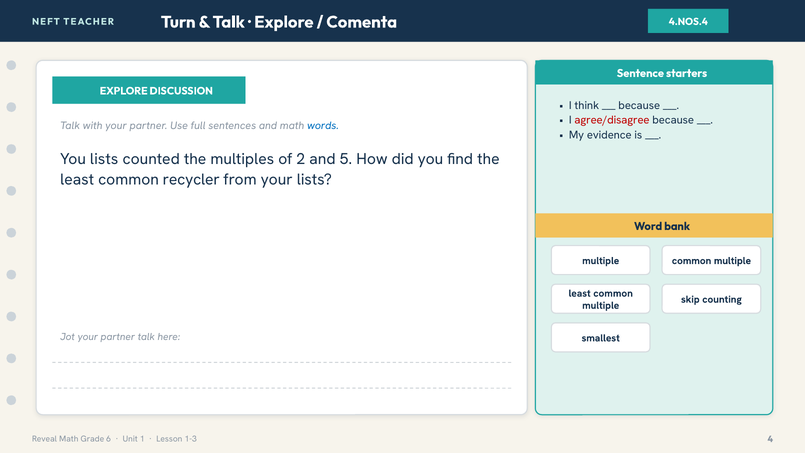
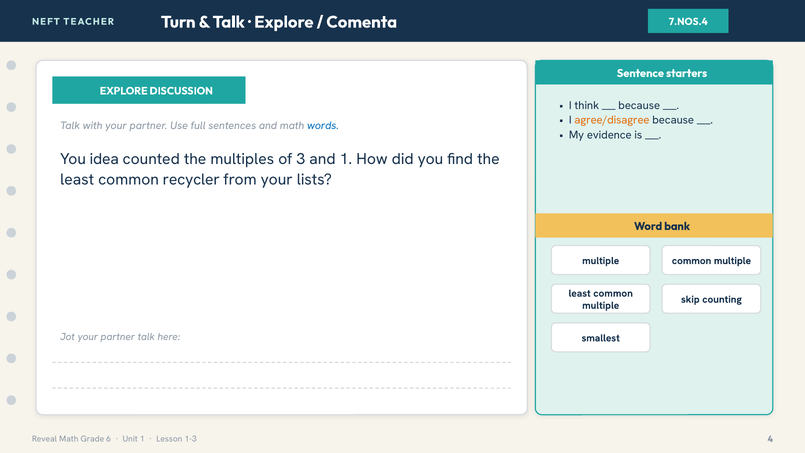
4.NOS.4: 4.NOS.4 -> 7.NOS.4 (688, 22)
agree/disagree colour: red -> orange (612, 120)
You lists: lists -> idea (104, 159)
2: 2 -> 3 (301, 159)
and 5: 5 -> 1 (346, 159)
